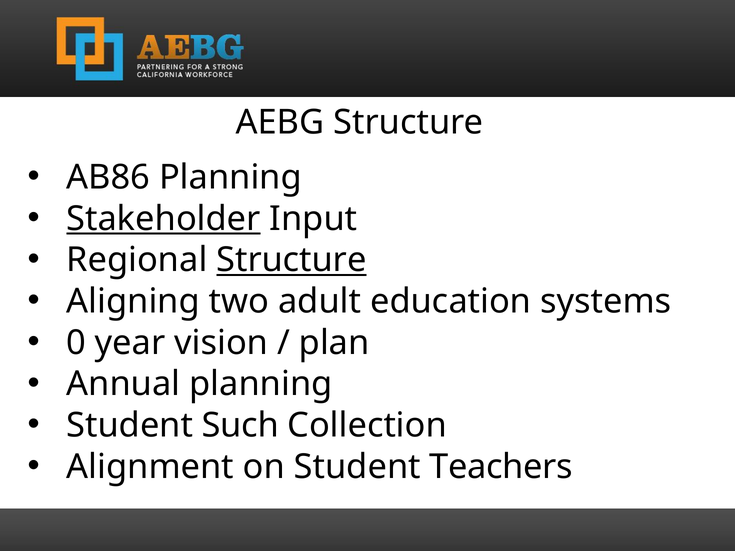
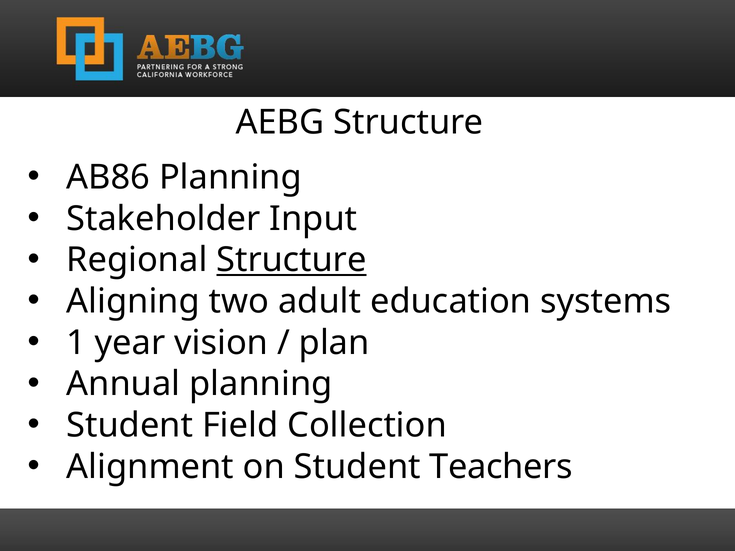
Stakeholder underline: present -> none (163, 219)
0: 0 -> 1 (76, 343)
Such: Such -> Field (240, 426)
